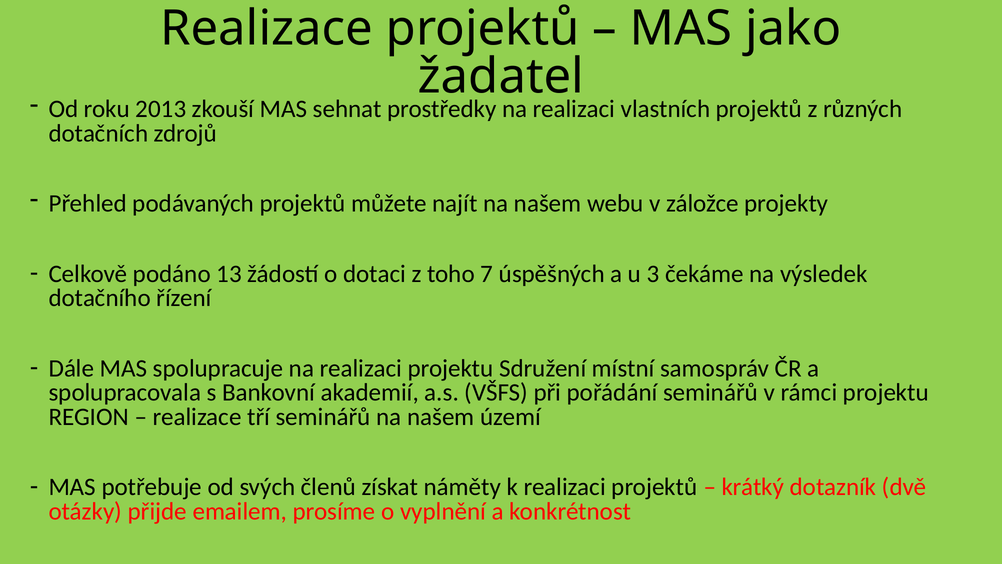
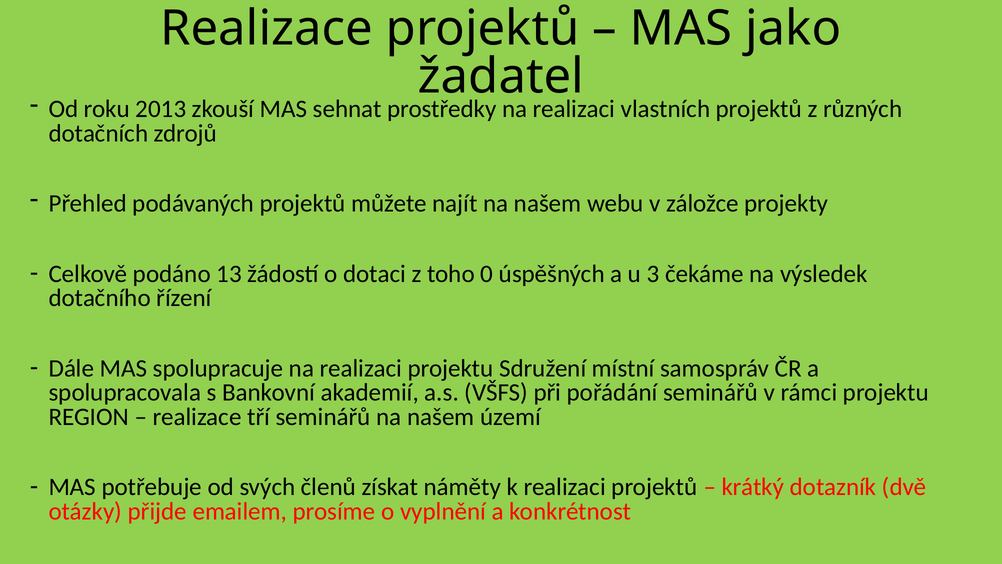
7: 7 -> 0 (487, 274)
